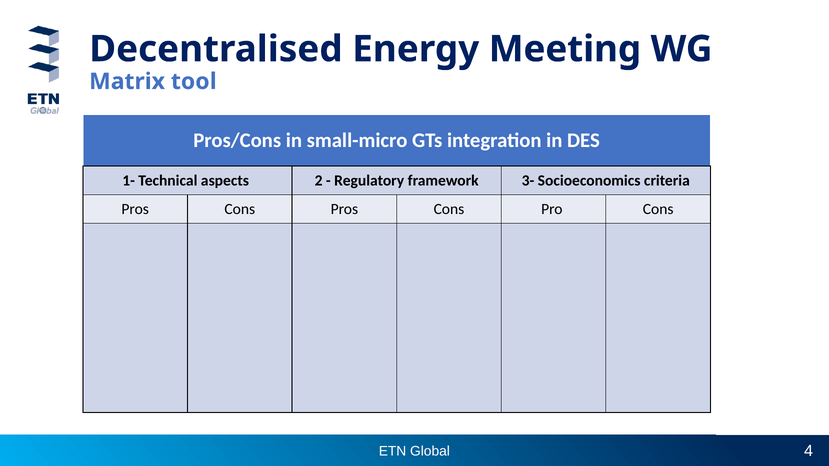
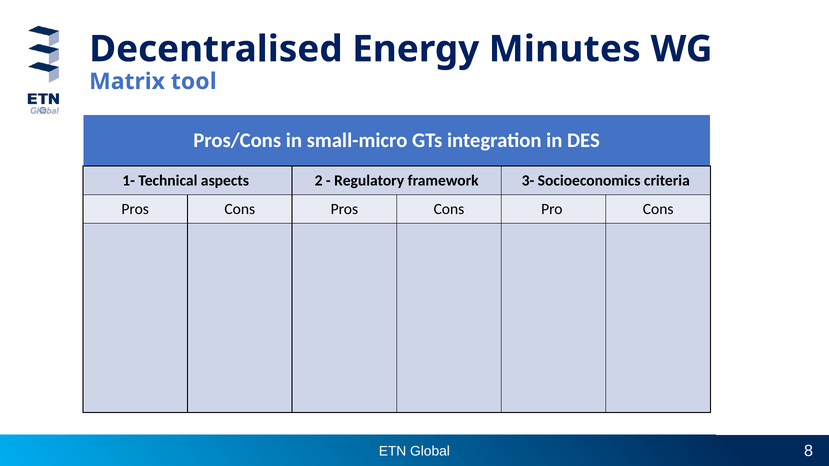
Meeting: Meeting -> Minutes (565, 49)
4: 4 -> 8 (809, 451)
